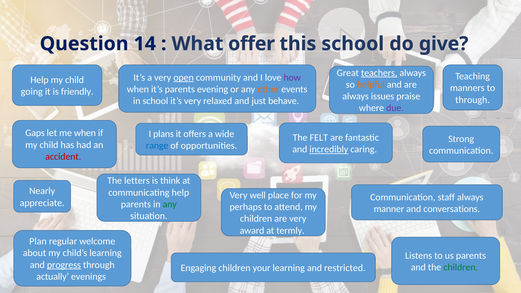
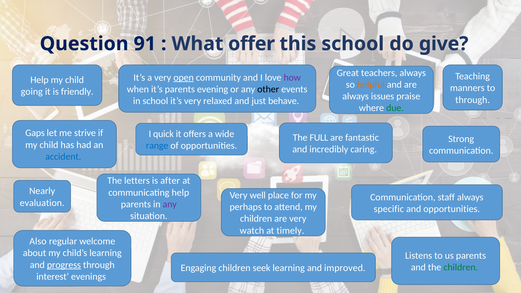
14: 14 -> 91 (145, 44)
teachers underline: present -> none (379, 73)
other colour: orange -> black (268, 89)
due colour: purple -> green (395, 108)
me when: when -> strive (85, 133)
plans: plans -> quick (163, 134)
FELT: FELT -> FULL (319, 138)
incredibly underline: present -> none (329, 149)
accident colour: red -> blue (63, 157)
think: think -> after (170, 181)
appreciate: appreciate -> evaluation (42, 203)
any colour: green -> purple (170, 204)
manner: manner -> specific (389, 209)
and conversations: conversations -> opportunities (452, 209)
award: award -> watch (252, 231)
termly: termly -> timely (290, 231)
Plan: Plan -> Also (38, 241)
your: your -> seek (262, 268)
restricted: restricted -> improved (345, 268)
actually: actually -> interest (53, 277)
